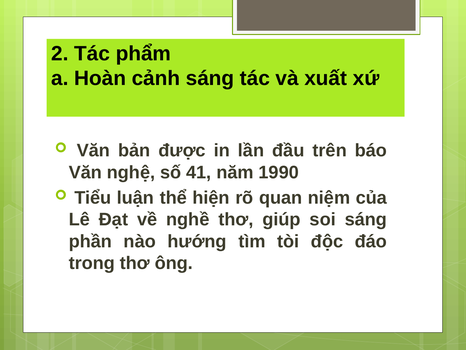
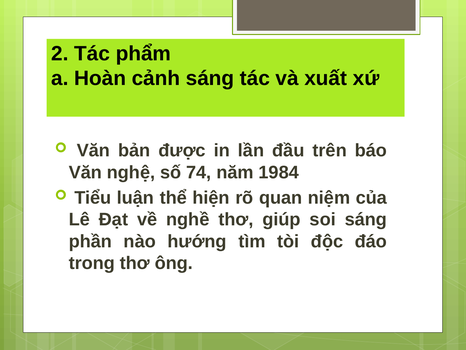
41: 41 -> 74 (199, 172)
1990: 1990 -> 1984 (279, 172)
